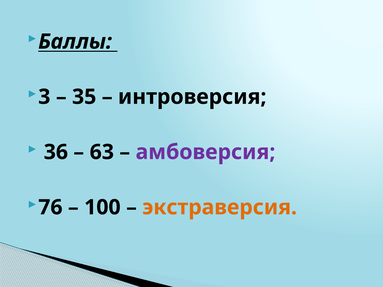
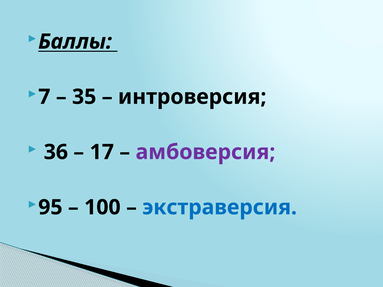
3: 3 -> 7 (44, 97)
63: 63 -> 17 (102, 152)
76: 76 -> 95 (50, 207)
экстраверсия colour: orange -> blue (220, 207)
